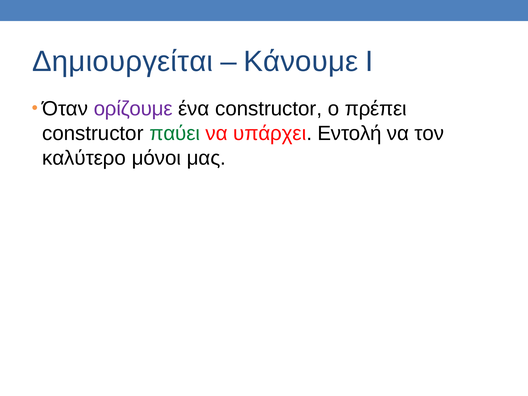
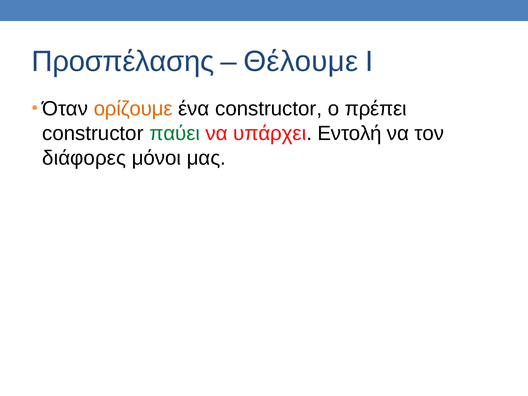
Δημιουργείται: Δημιουργείται -> Προσπέλασης (123, 61)
Κάνουμε: Κάνουμε -> Θέλουμε (301, 61)
ορίζουμε colour: purple -> orange (133, 109)
καλύτερο: καλύτερο -> διάφορες (84, 158)
